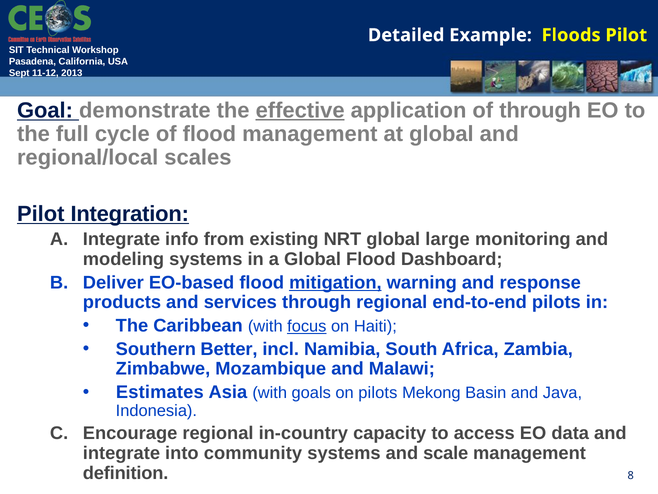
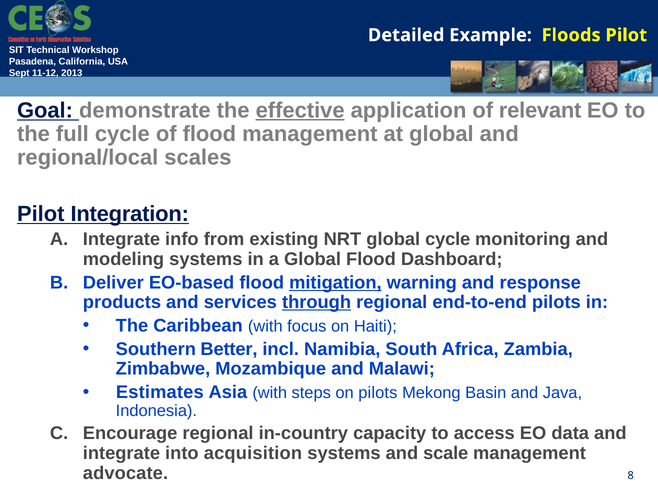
of through: through -> relevant (540, 110)
global large: large -> cycle (448, 239)
through underline: none -> present (317, 302)
focus underline: present -> none (307, 326)
goals: goals -> steps (311, 392)
community: community -> acquisition (253, 453)
definition: definition -> advocate (125, 472)
